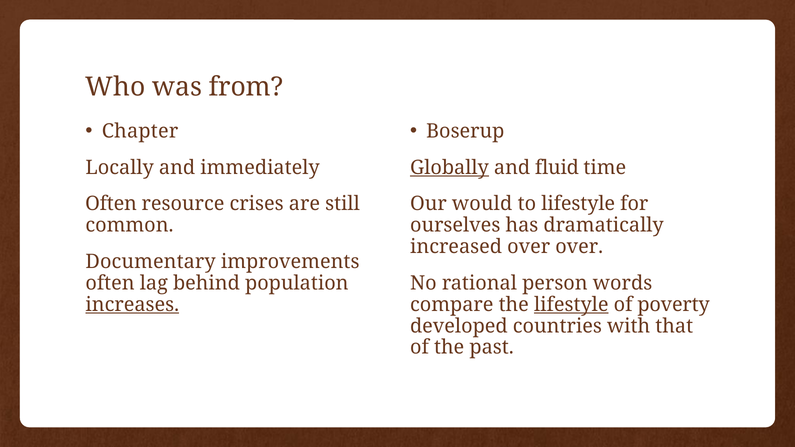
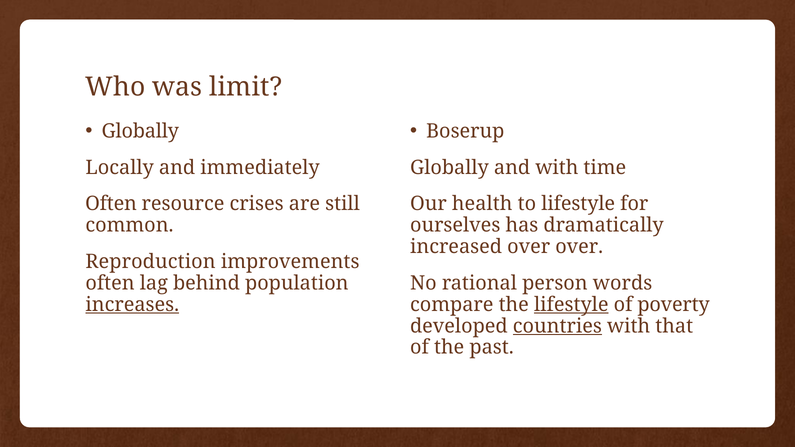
from: from -> limit (246, 87)
Chapter: Chapter -> Globally (140, 131)
Globally underline: present -> none (449, 168)
and fluid: fluid -> with (557, 168)
would: would -> health (482, 204)
Documentary: Documentary -> Reproduction (151, 262)
countries underline: none -> present (557, 326)
